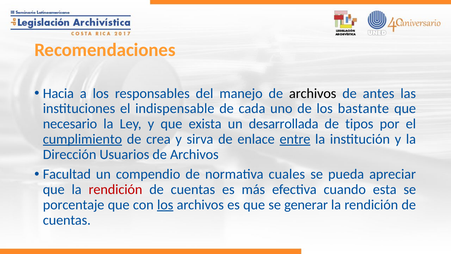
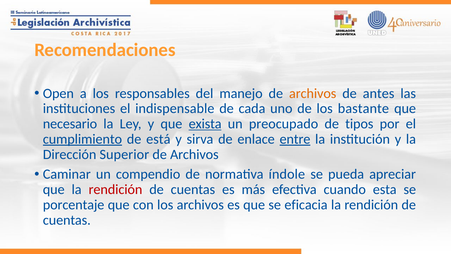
Hacia: Hacia -> Open (58, 93)
archivos colour: black -> orange (313, 93)
exista underline: none -> present (205, 124)
desarrollada: desarrollada -> preocupado (284, 124)
crea: crea -> está (158, 139)
Usuarios: Usuarios -> Superior (124, 154)
Facultad: Facultad -> Caminar (67, 174)
cuales: cuales -> índole (287, 174)
los underline: present -> none (165, 205)
generar: generar -> eficacia (306, 205)
